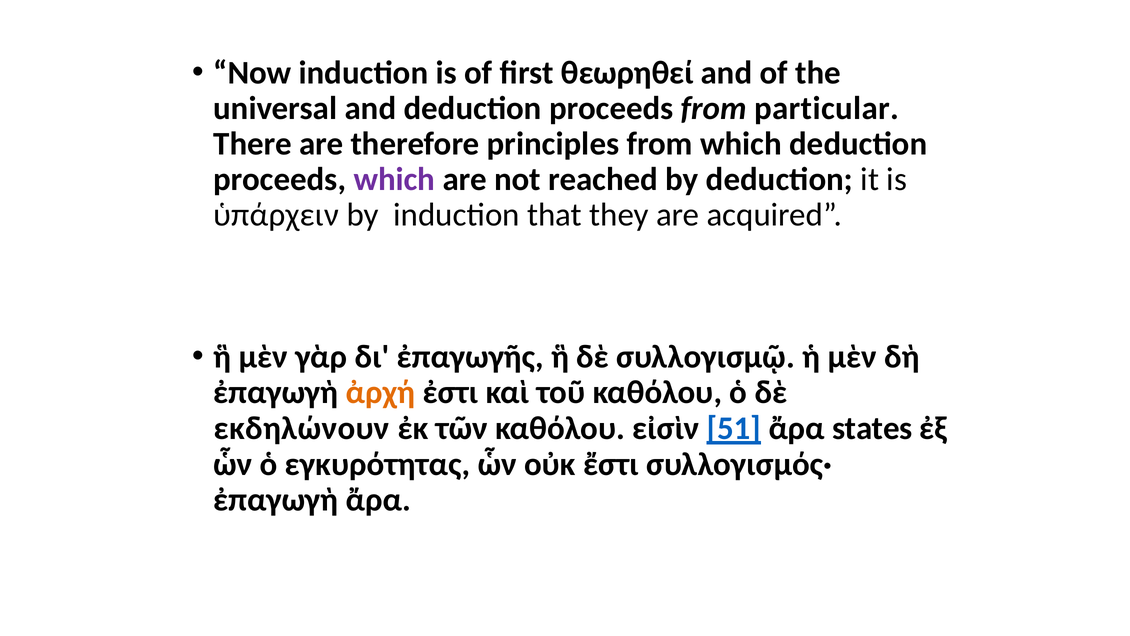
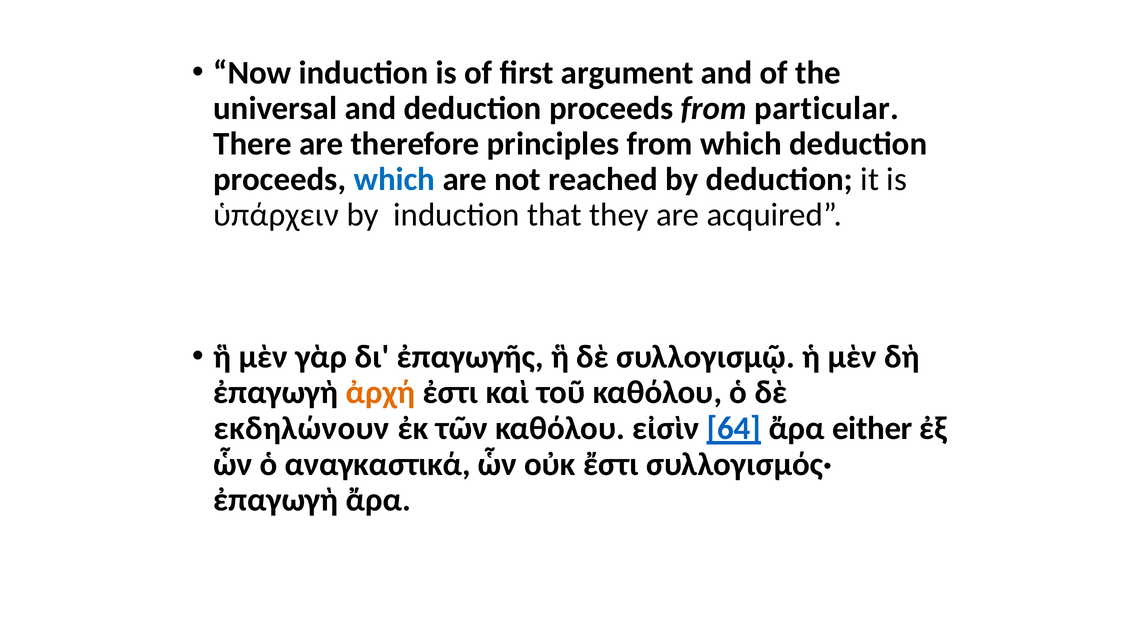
θεωρηθεί: θεωρηθεί -> argument (627, 73)
which colour: purple -> blue (394, 179)
51: 51 -> 64 (734, 428)
states: states -> either (872, 428)
εγκυρότητας: εγκυρότητας -> αναγκαστικά (378, 464)
